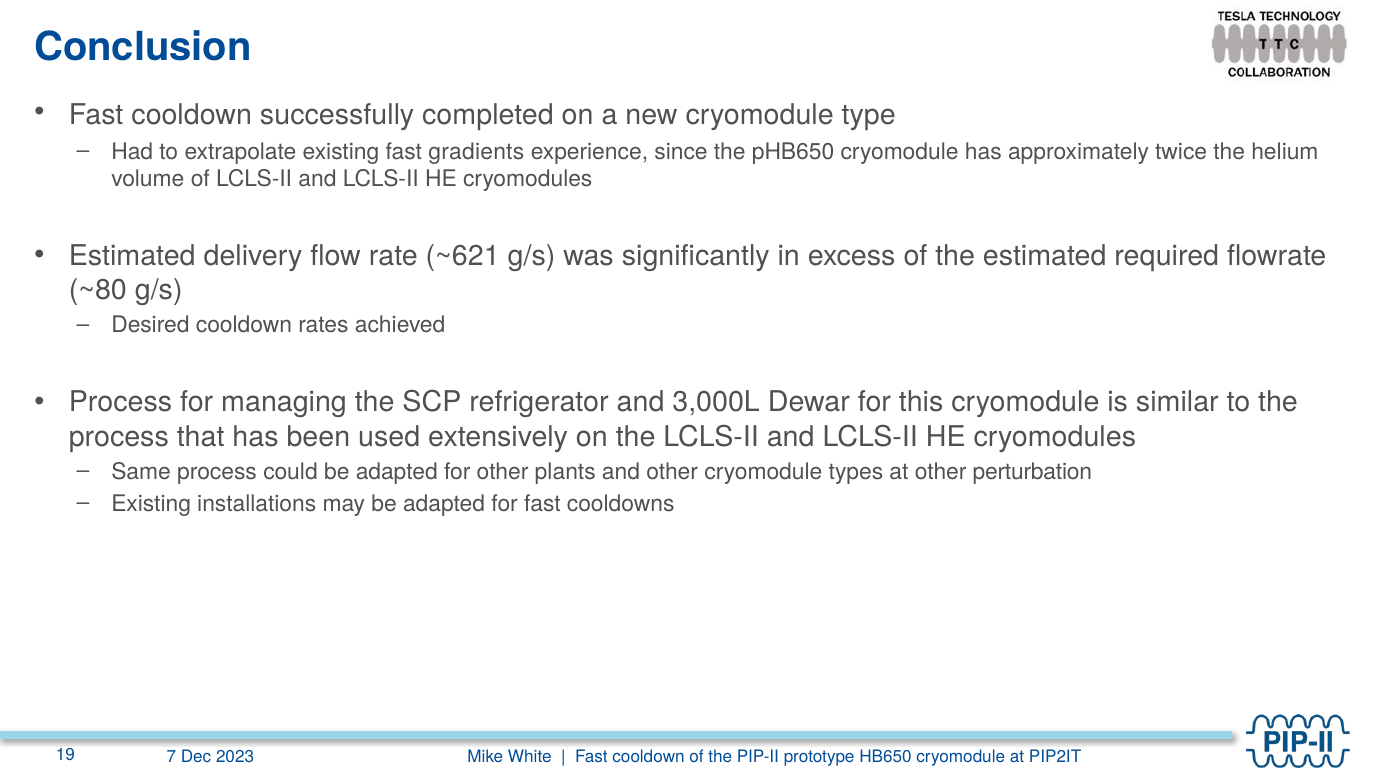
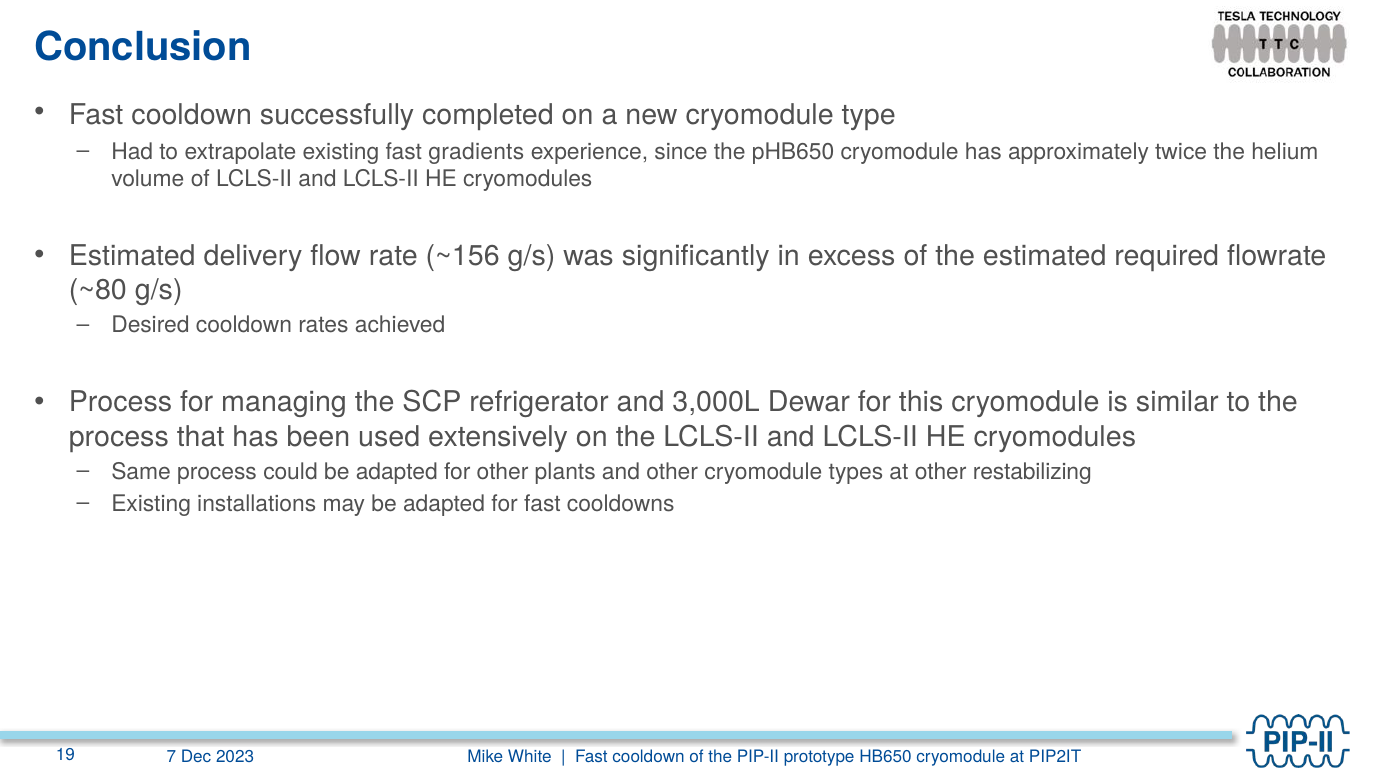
~621: ~621 -> ~156 (463, 256)
perturbation: perturbation -> restabilizing (1032, 472)
